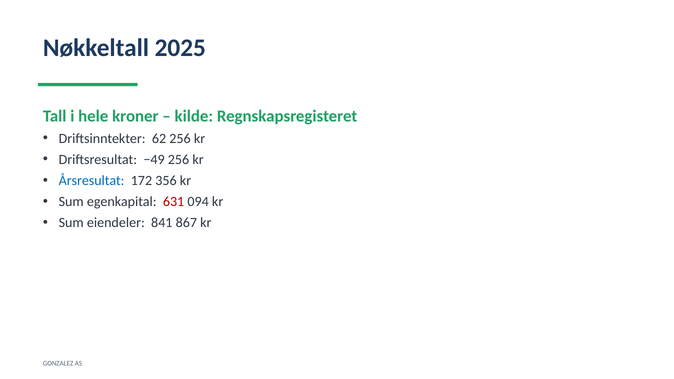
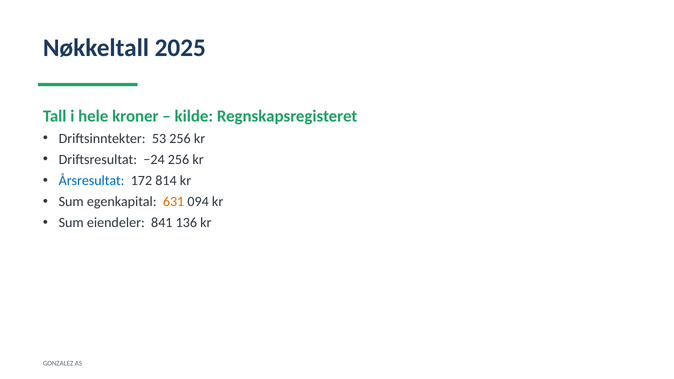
62: 62 -> 53 (159, 139)
−49: −49 -> −24 (154, 160)
356: 356 -> 814 (166, 181)
631 colour: red -> orange (174, 202)
867: 867 -> 136 (186, 223)
